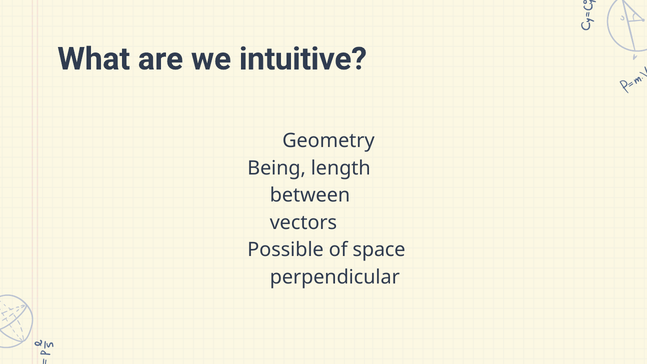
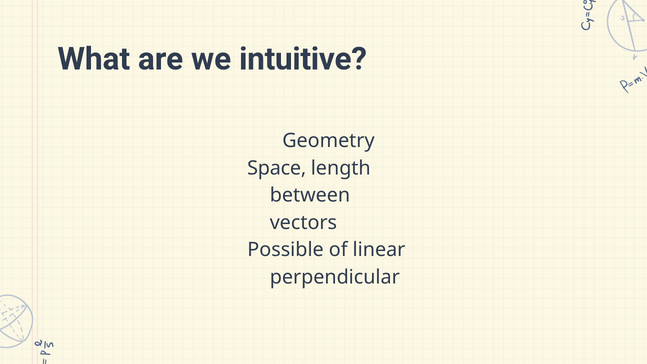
Being: Being -> Space (277, 168)
space: space -> linear (379, 250)
